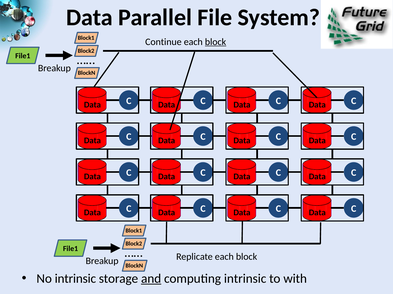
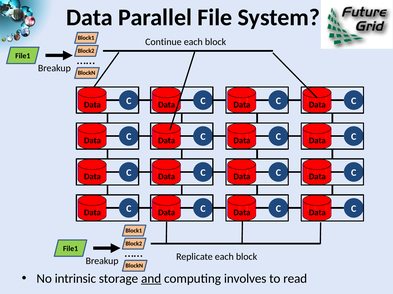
block underline: present -> none (216, 42)
computing intrinsic: intrinsic -> involves (245, 279)
with: with -> read (295, 279)
